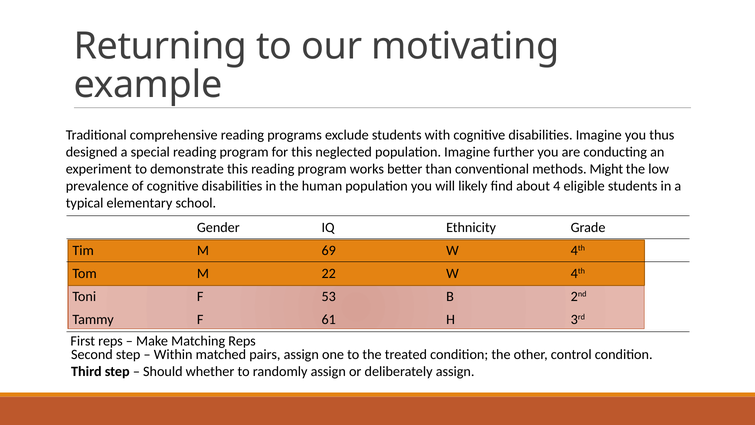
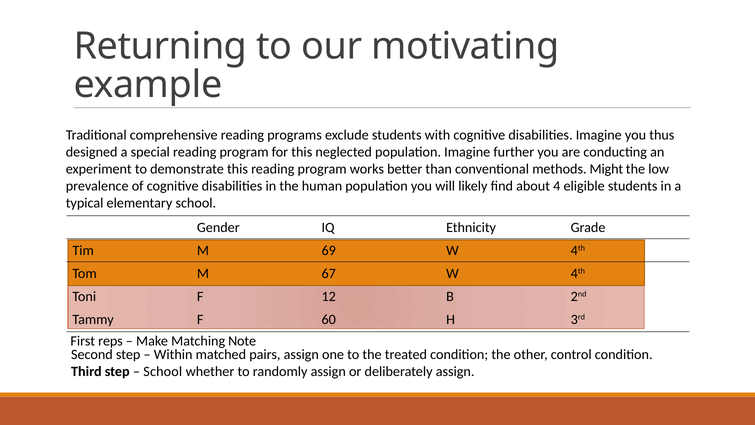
22: 22 -> 67 (329, 273)
53: 53 -> 12 (329, 296)
61: 61 -> 60 (329, 319)
Matching Reps: Reps -> Note (242, 341)
Should: Should -> School (163, 371)
